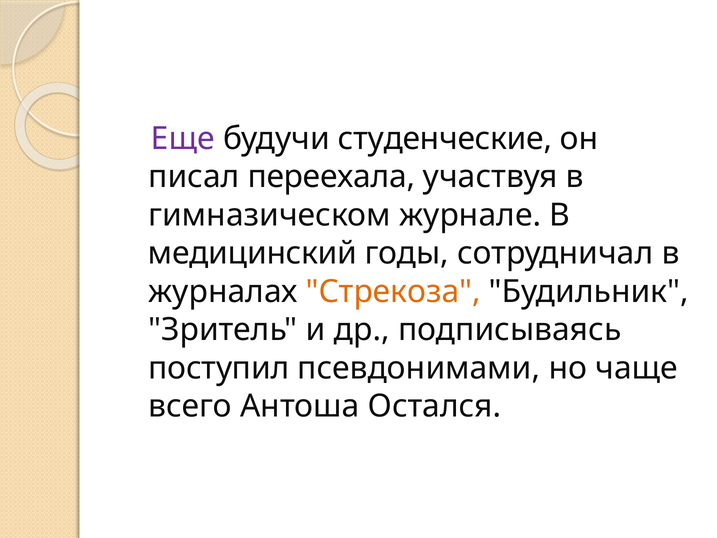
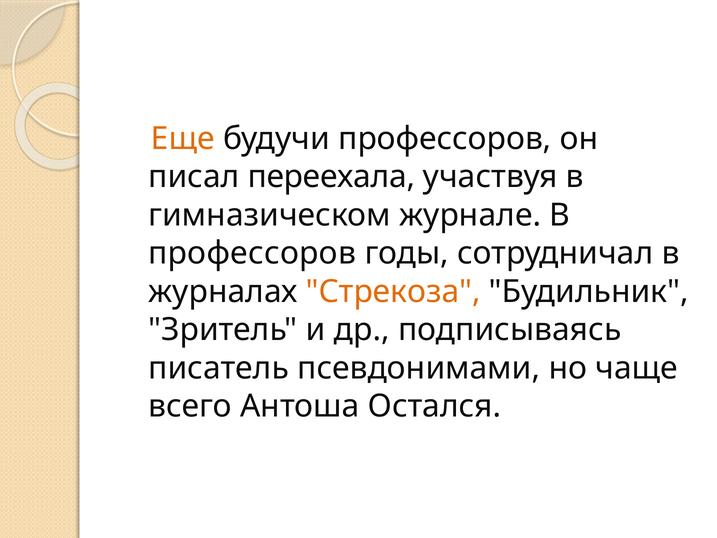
Еще colour: purple -> orange (183, 138)
будучи студенческие: студенческие -> профессоров (445, 138)
медицинский: медицинский -> профессоров (252, 253)
поступил: поступил -> писатель (219, 368)
